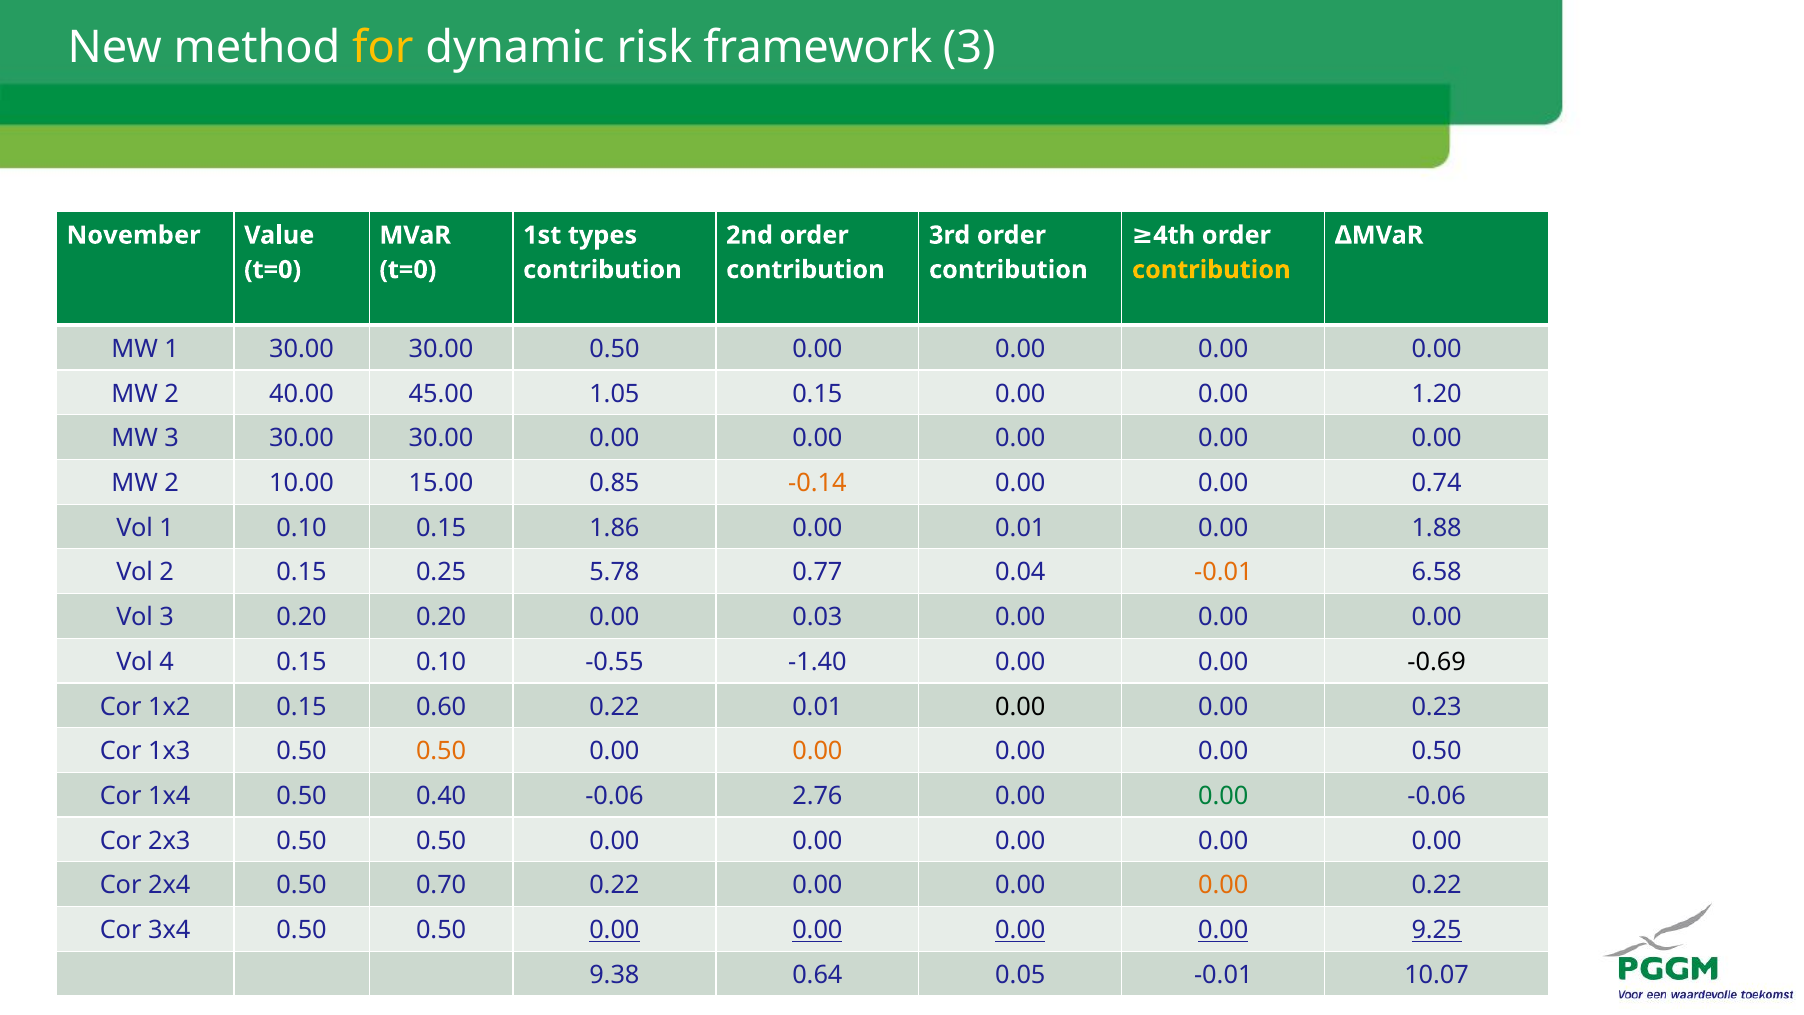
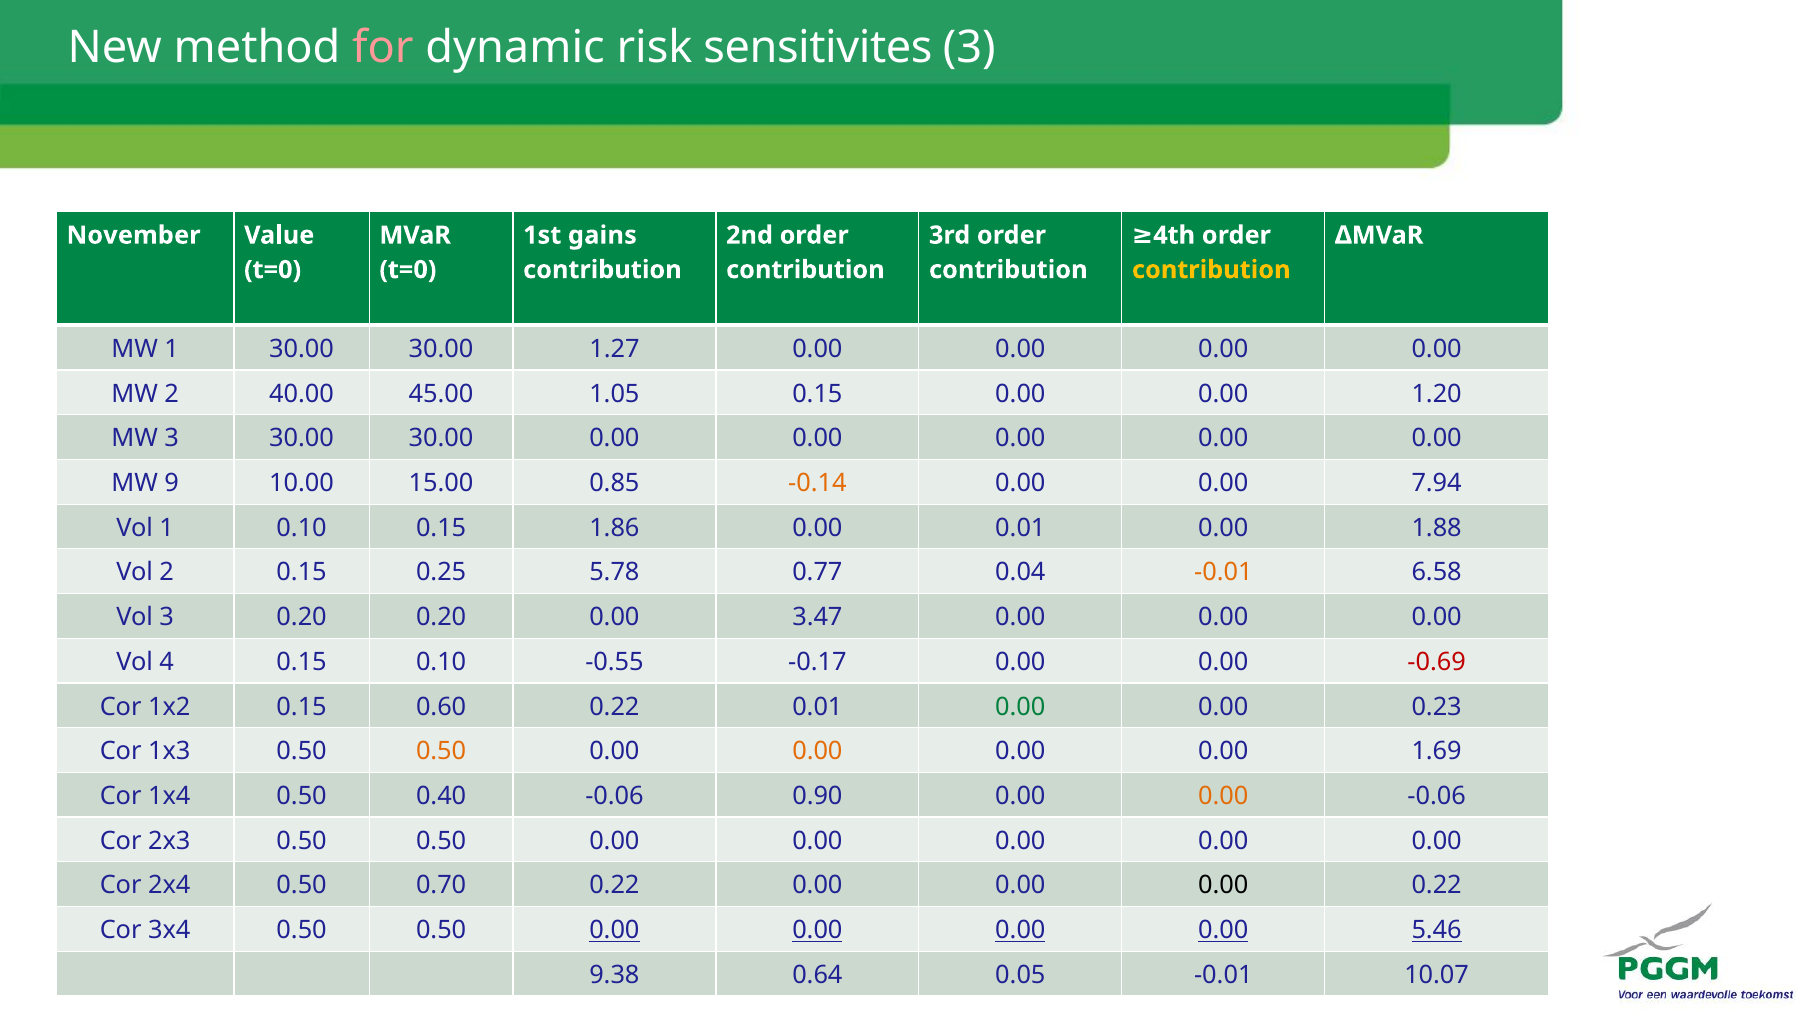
for colour: yellow -> pink (383, 47)
framework: framework -> sensitivites (818, 47)
types: types -> gains (602, 235)
30.00 0.50: 0.50 -> 1.27 (614, 349)
2: 2 -> 9 (172, 483)
0.74: 0.74 -> 7.94 (1437, 483)
0.03: 0.03 -> 3.47 (817, 617)
-1.40: -1.40 -> -0.17 (817, 662)
-0.69 colour: black -> red (1437, 662)
0.00 colour: black -> green (1020, 707)
0.00 0.50: 0.50 -> 1.69 (1437, 751)
2.76: 2.76 -> 0.90 (817, 796)
0.00 colour: green -> orange (1223, 796)
0.00 colour: orange -> black (1223, 885)
9.25: 9.25 -> 5.46 (1437, 930)
